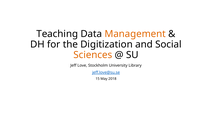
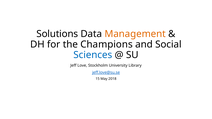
Teaching: Teaching -> Solutions (57, 34)
Digitization: Digitization -> Champions (107, 44)
Sciences colour: orange -> blue (93, 55)
